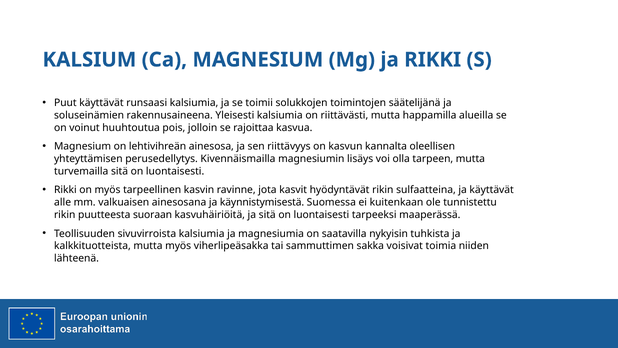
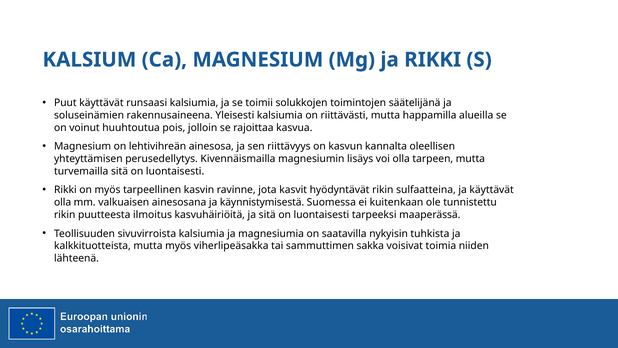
alle: alle -> olla (63, 202)
suoraan: suoraan -> ilmoitus (153, 215)
